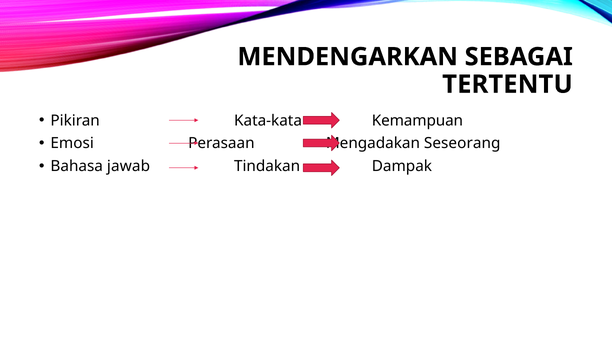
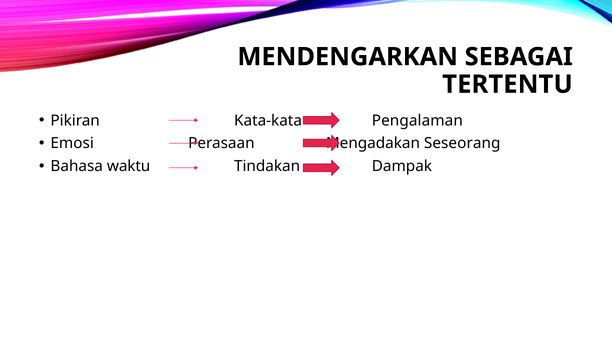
Kemampuan: Kemampuan -> Pengalaman (417, 121)
jawab: jawab -> waktu (129, 166)
